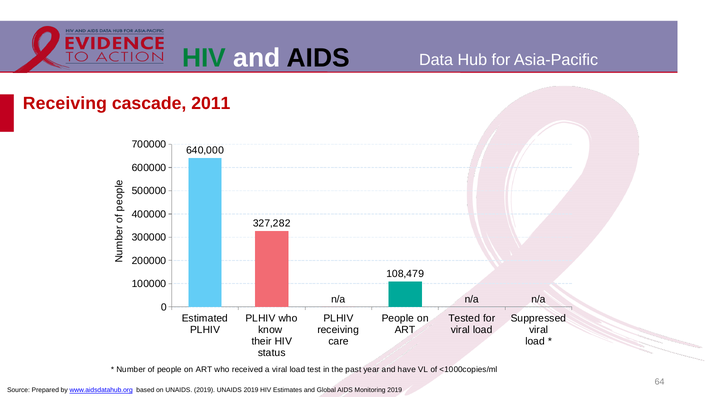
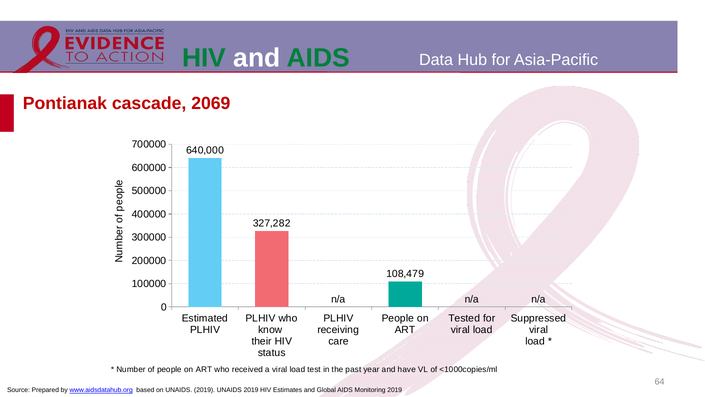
AIDS colour: black -> green (318, 58)
Receiving: Receiving -> Pontianak (65, 103)
2011: 2011 -> 2069 (211, 103)
